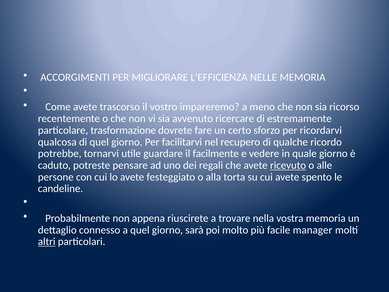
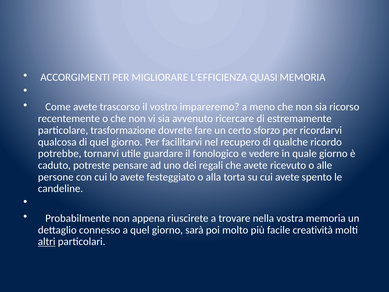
NELLE: NELLE -> QUASI (264, 77)
facilmente: facilmente -> fonologico (216, 154)
ricevuto underline: present -> none (288, 165)
manager: manager -> creatività (313, 230)
